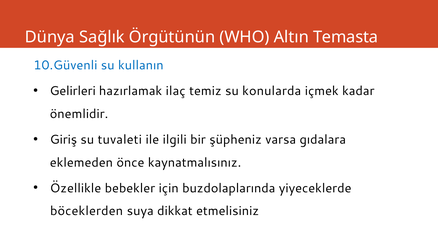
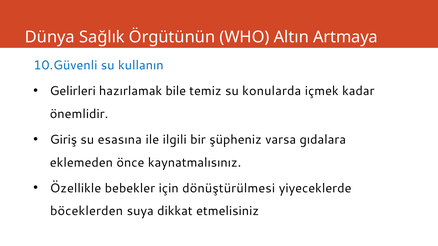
Temasta: Temasta -> Artmaya (345, 37)
ilaç: ilaç -> bile (176, 91)
tuvaleti: tuvaleti -> esasına (120, 140)
buzdolaplarında: buzdolaplarında -> dönüştürülmesi (229, 188)
